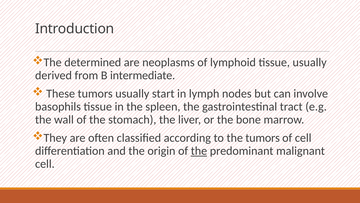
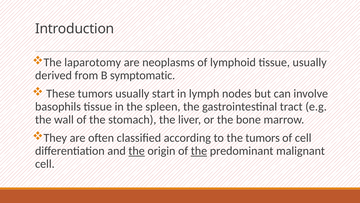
determined: determined -> laparotomy (93, 62)
intermediate: intermediate -> symptomatic (143, 75)
the underline: none -> present (137, 151)
